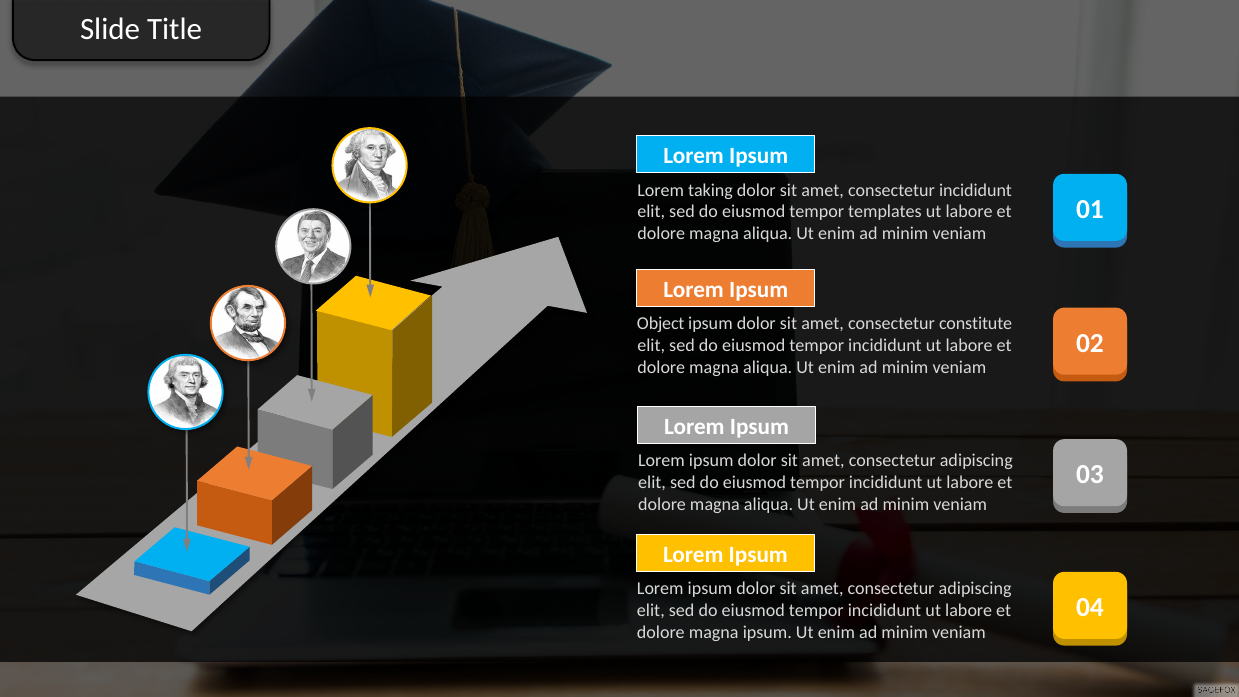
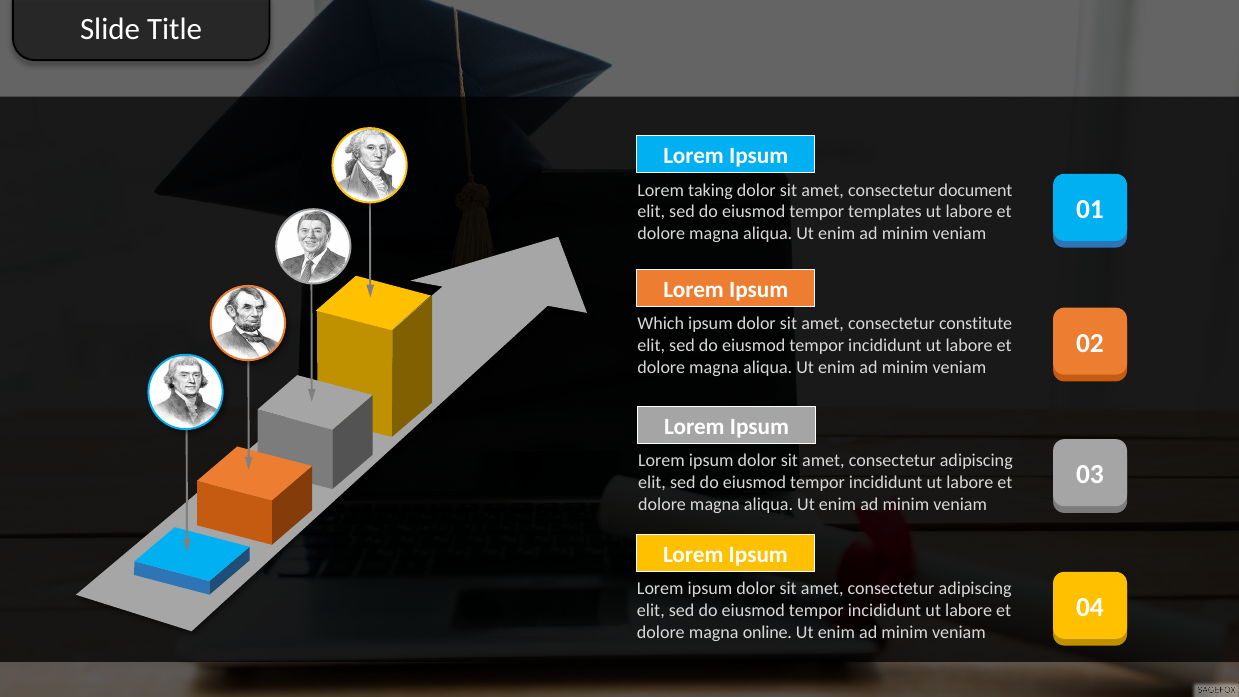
consectetur incididunt: incididunt -> document (976, 190)
Object: Object -> Which (661, 324)
magna ipsum: ipsum -> online (767, 632)
